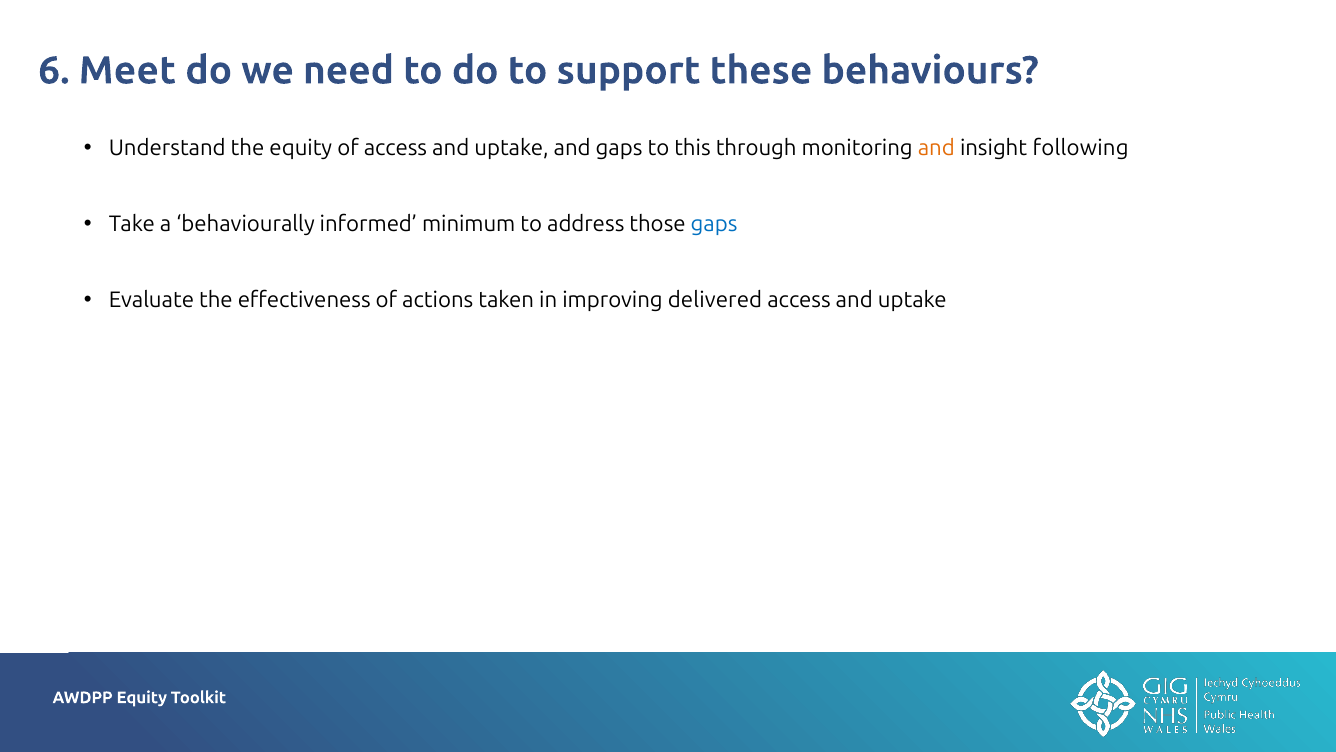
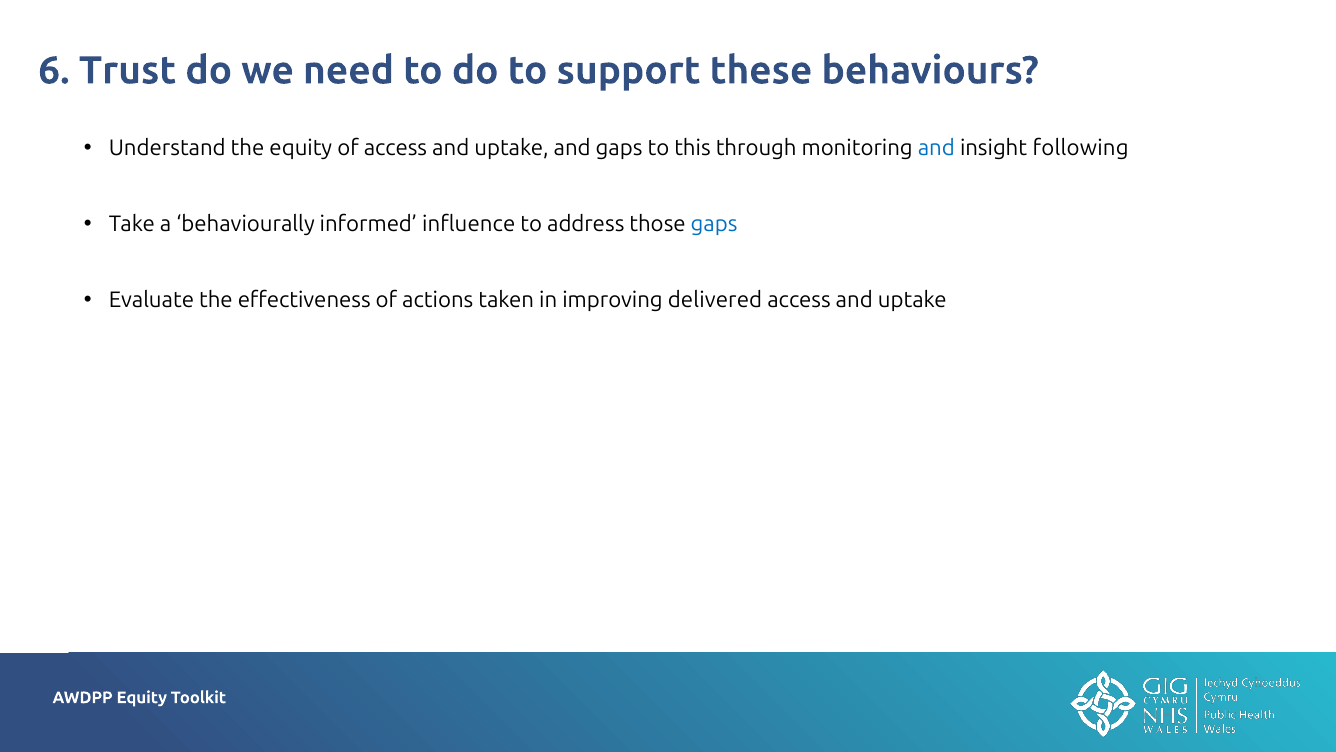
Meet: Meet -> Trust (127, 70)
and colour: orange -> blue (936, 148)
minimum: minimum -> influence (469, 224)
